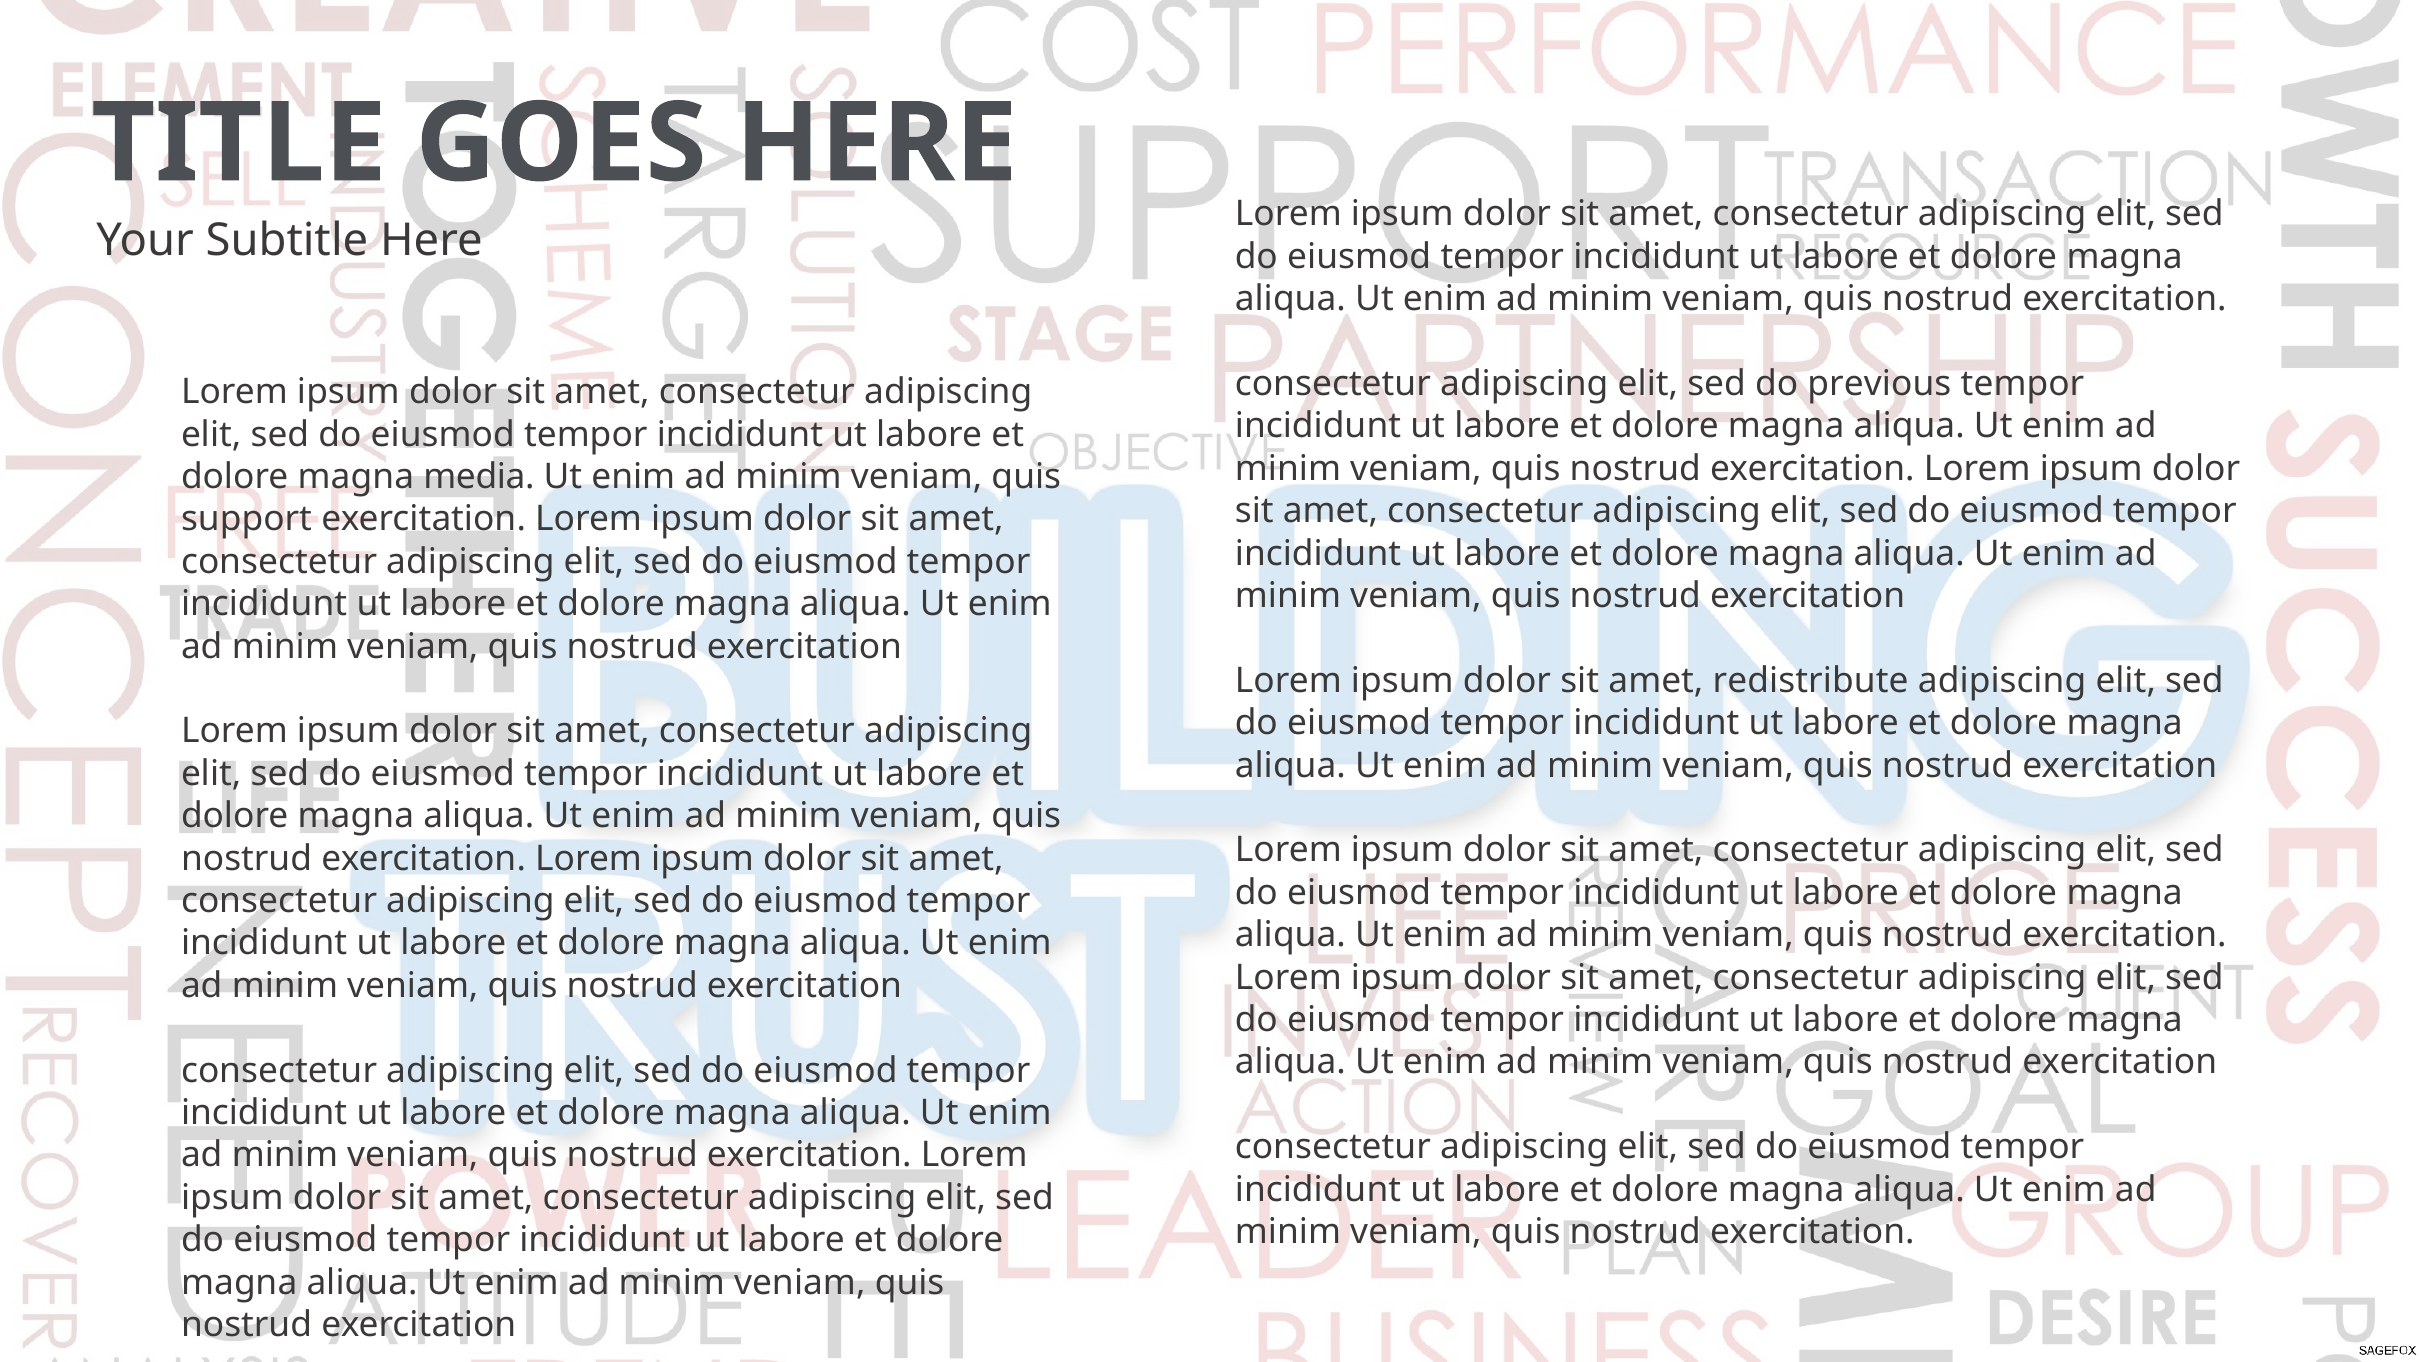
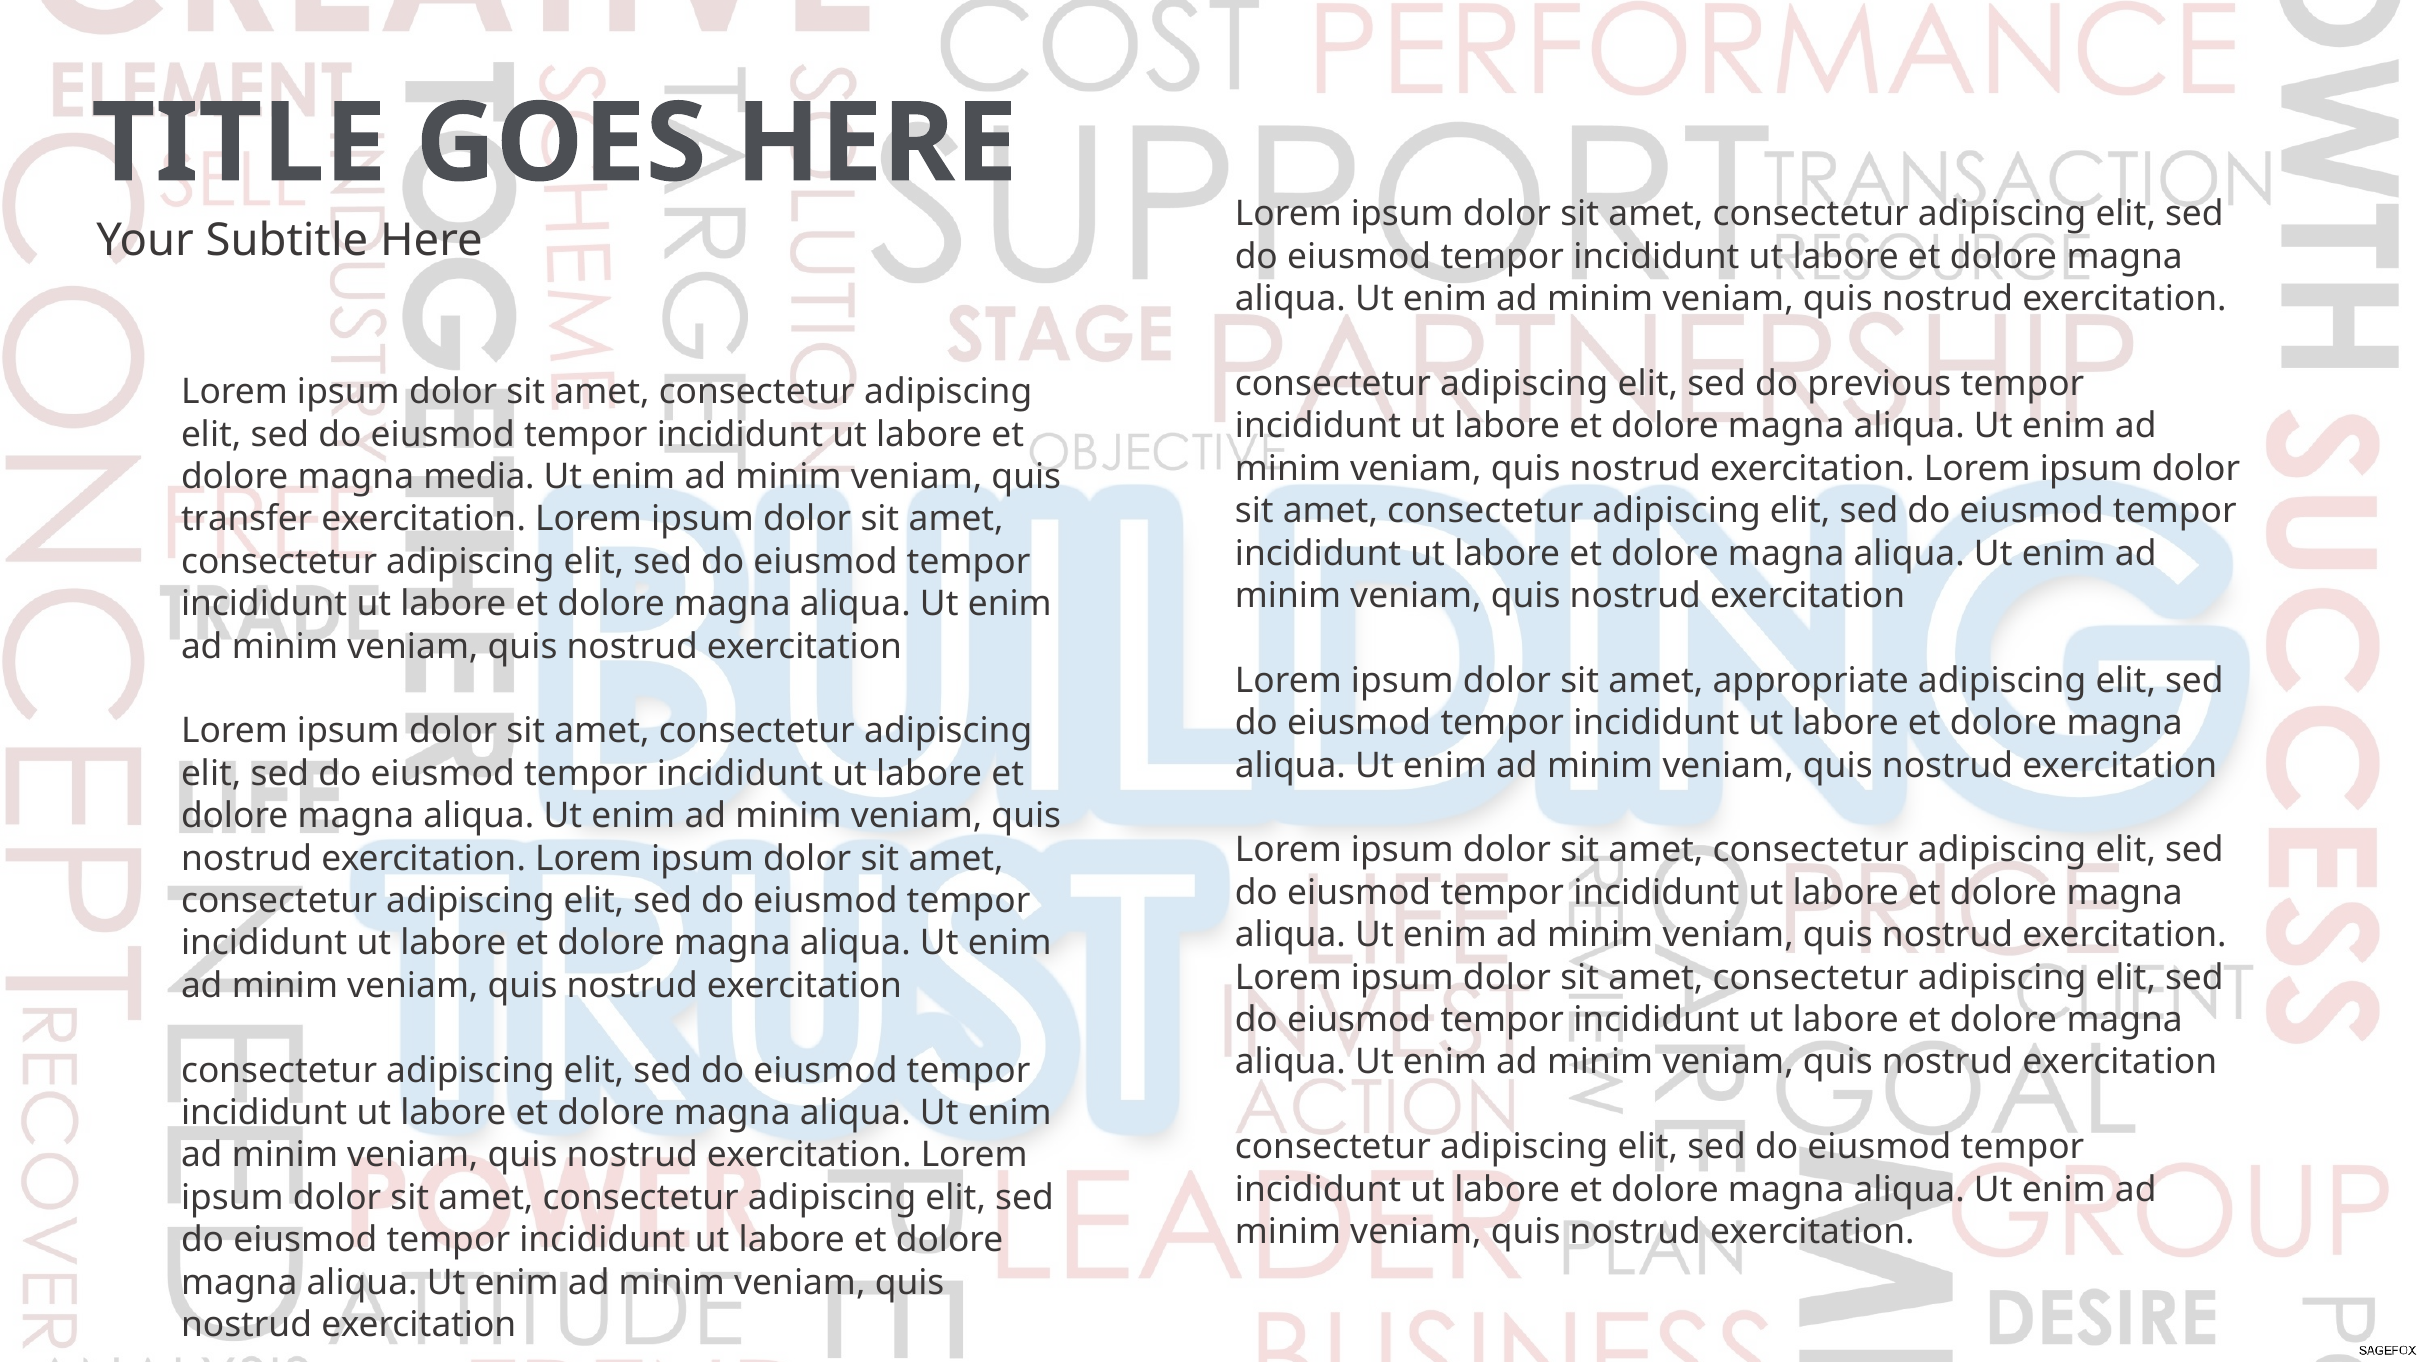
support: support -> transfer (247, 519)
redistribute: redistribute -> appropriate (1811, 681)
